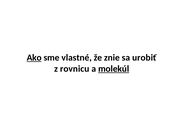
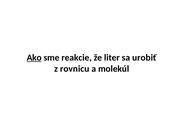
vlastné: vlastné -> reakcie (77, 58)
znie: znie -> liter (112, 58)
molekúl underline: present -> none (114, 69)
